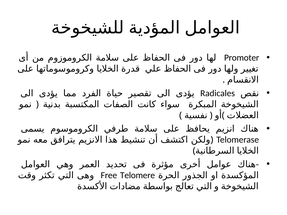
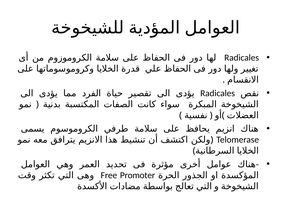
Promoter: Promoter -> Radicales (242, 58)
Telomere: Telomere -> Promoter (138, 175)
